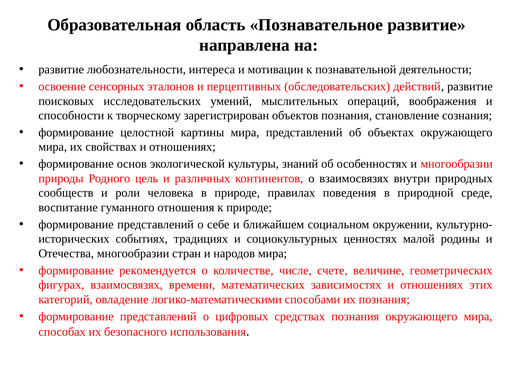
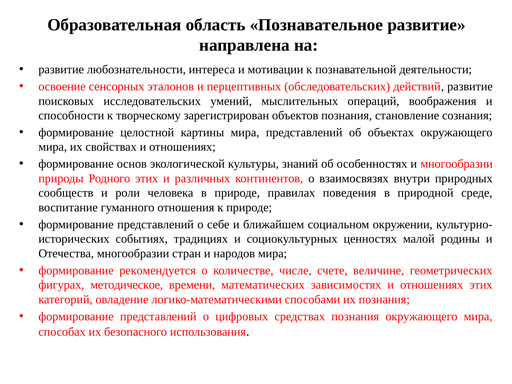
Родного цель: цель -> этих (147, 178)
фигурах взаимосвязях: взаимосвязях -> методическое (127, 285)
